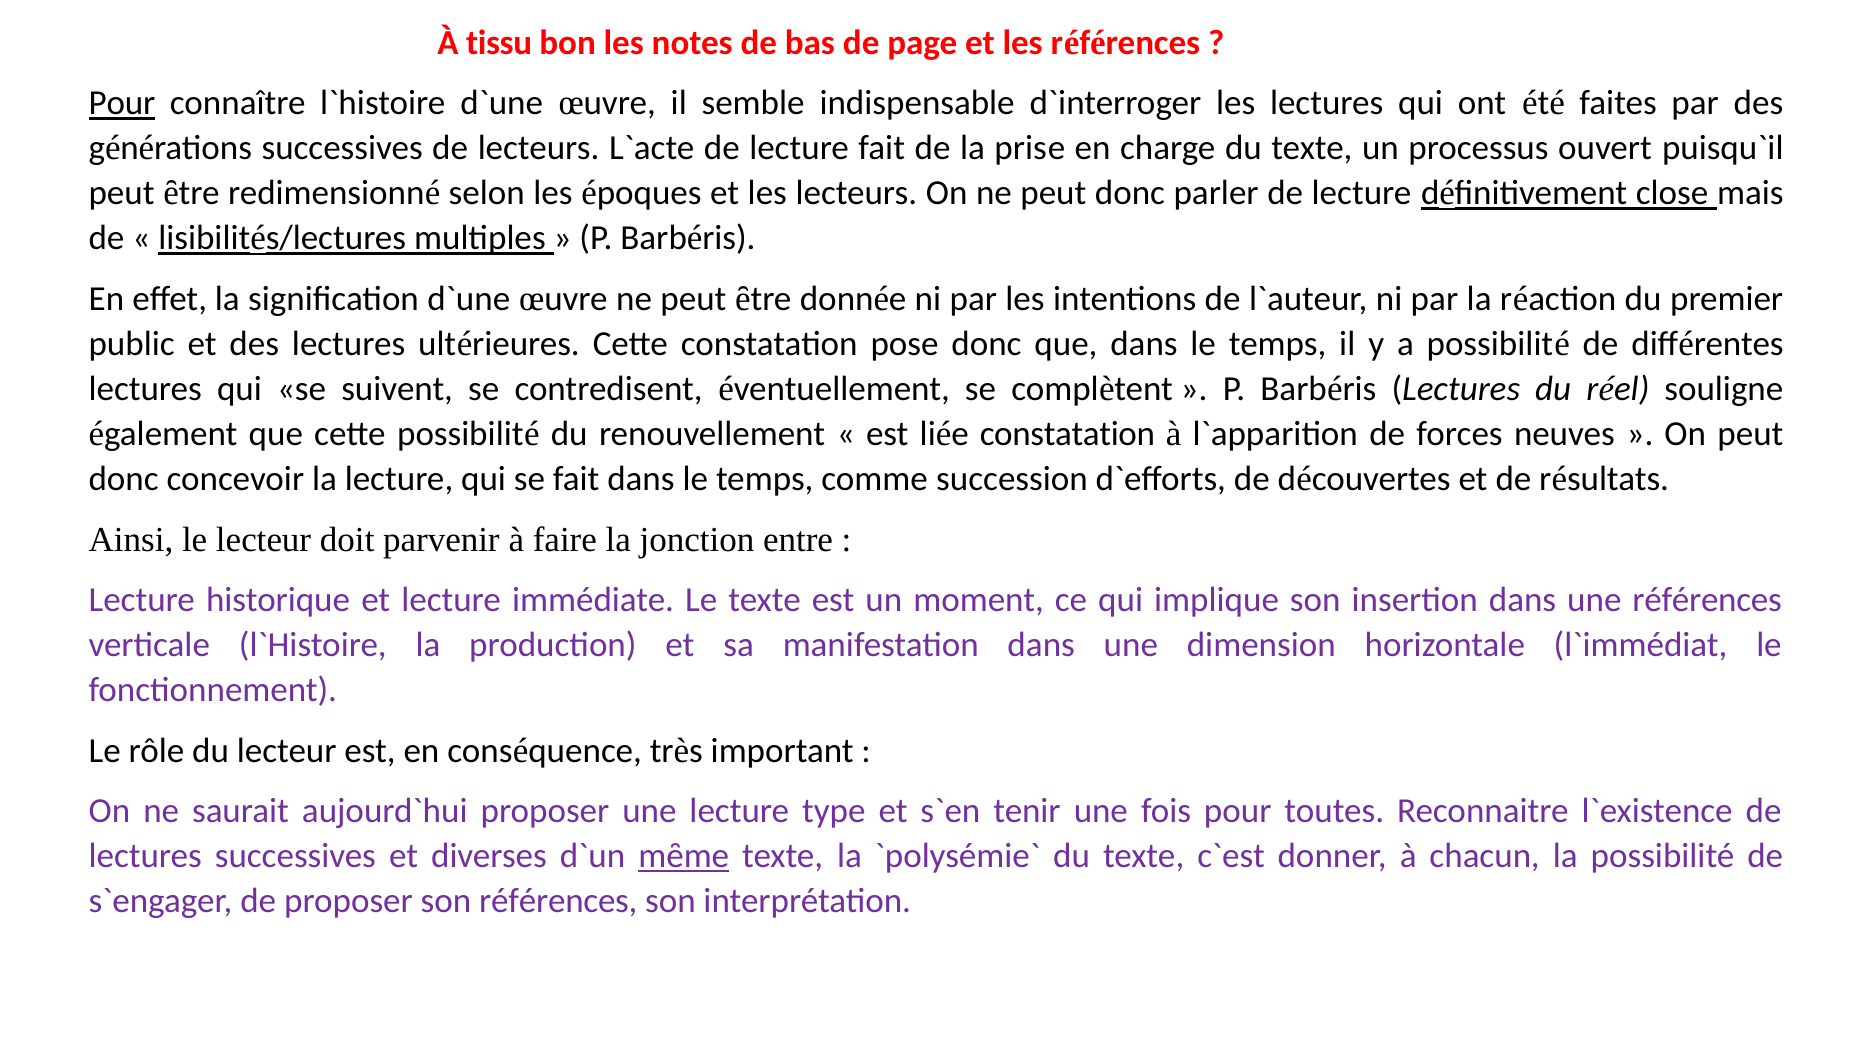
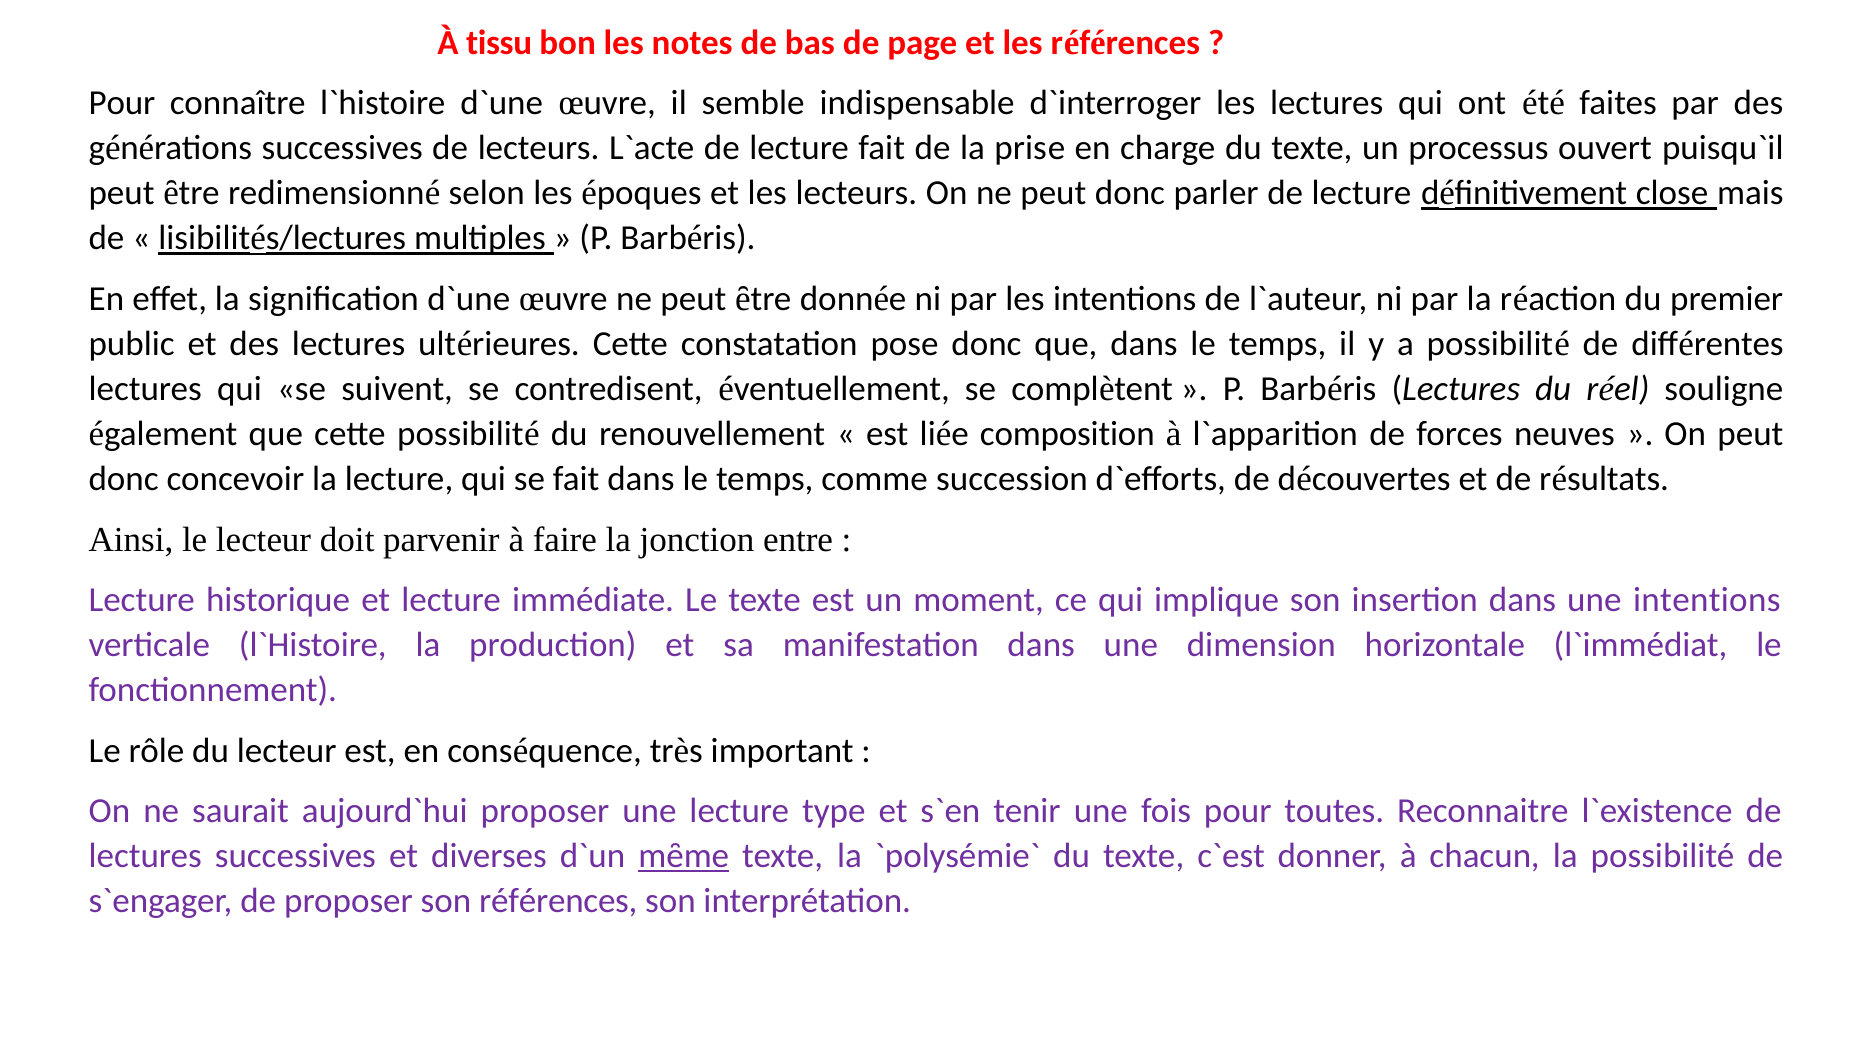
Pour underline: present -> none (122, 103)
liée constatation: constatation -> composition (1067, 434)
une références: références -> intentions (1707, 600)
